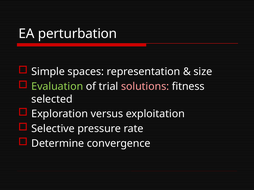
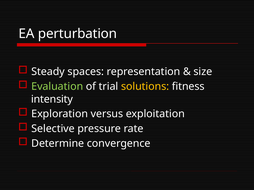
Simple: Simple -> Steady (48, 72)
solutions colour: pink -> yellow (145, 87)
selected: selected -> intensity (52, 99)
